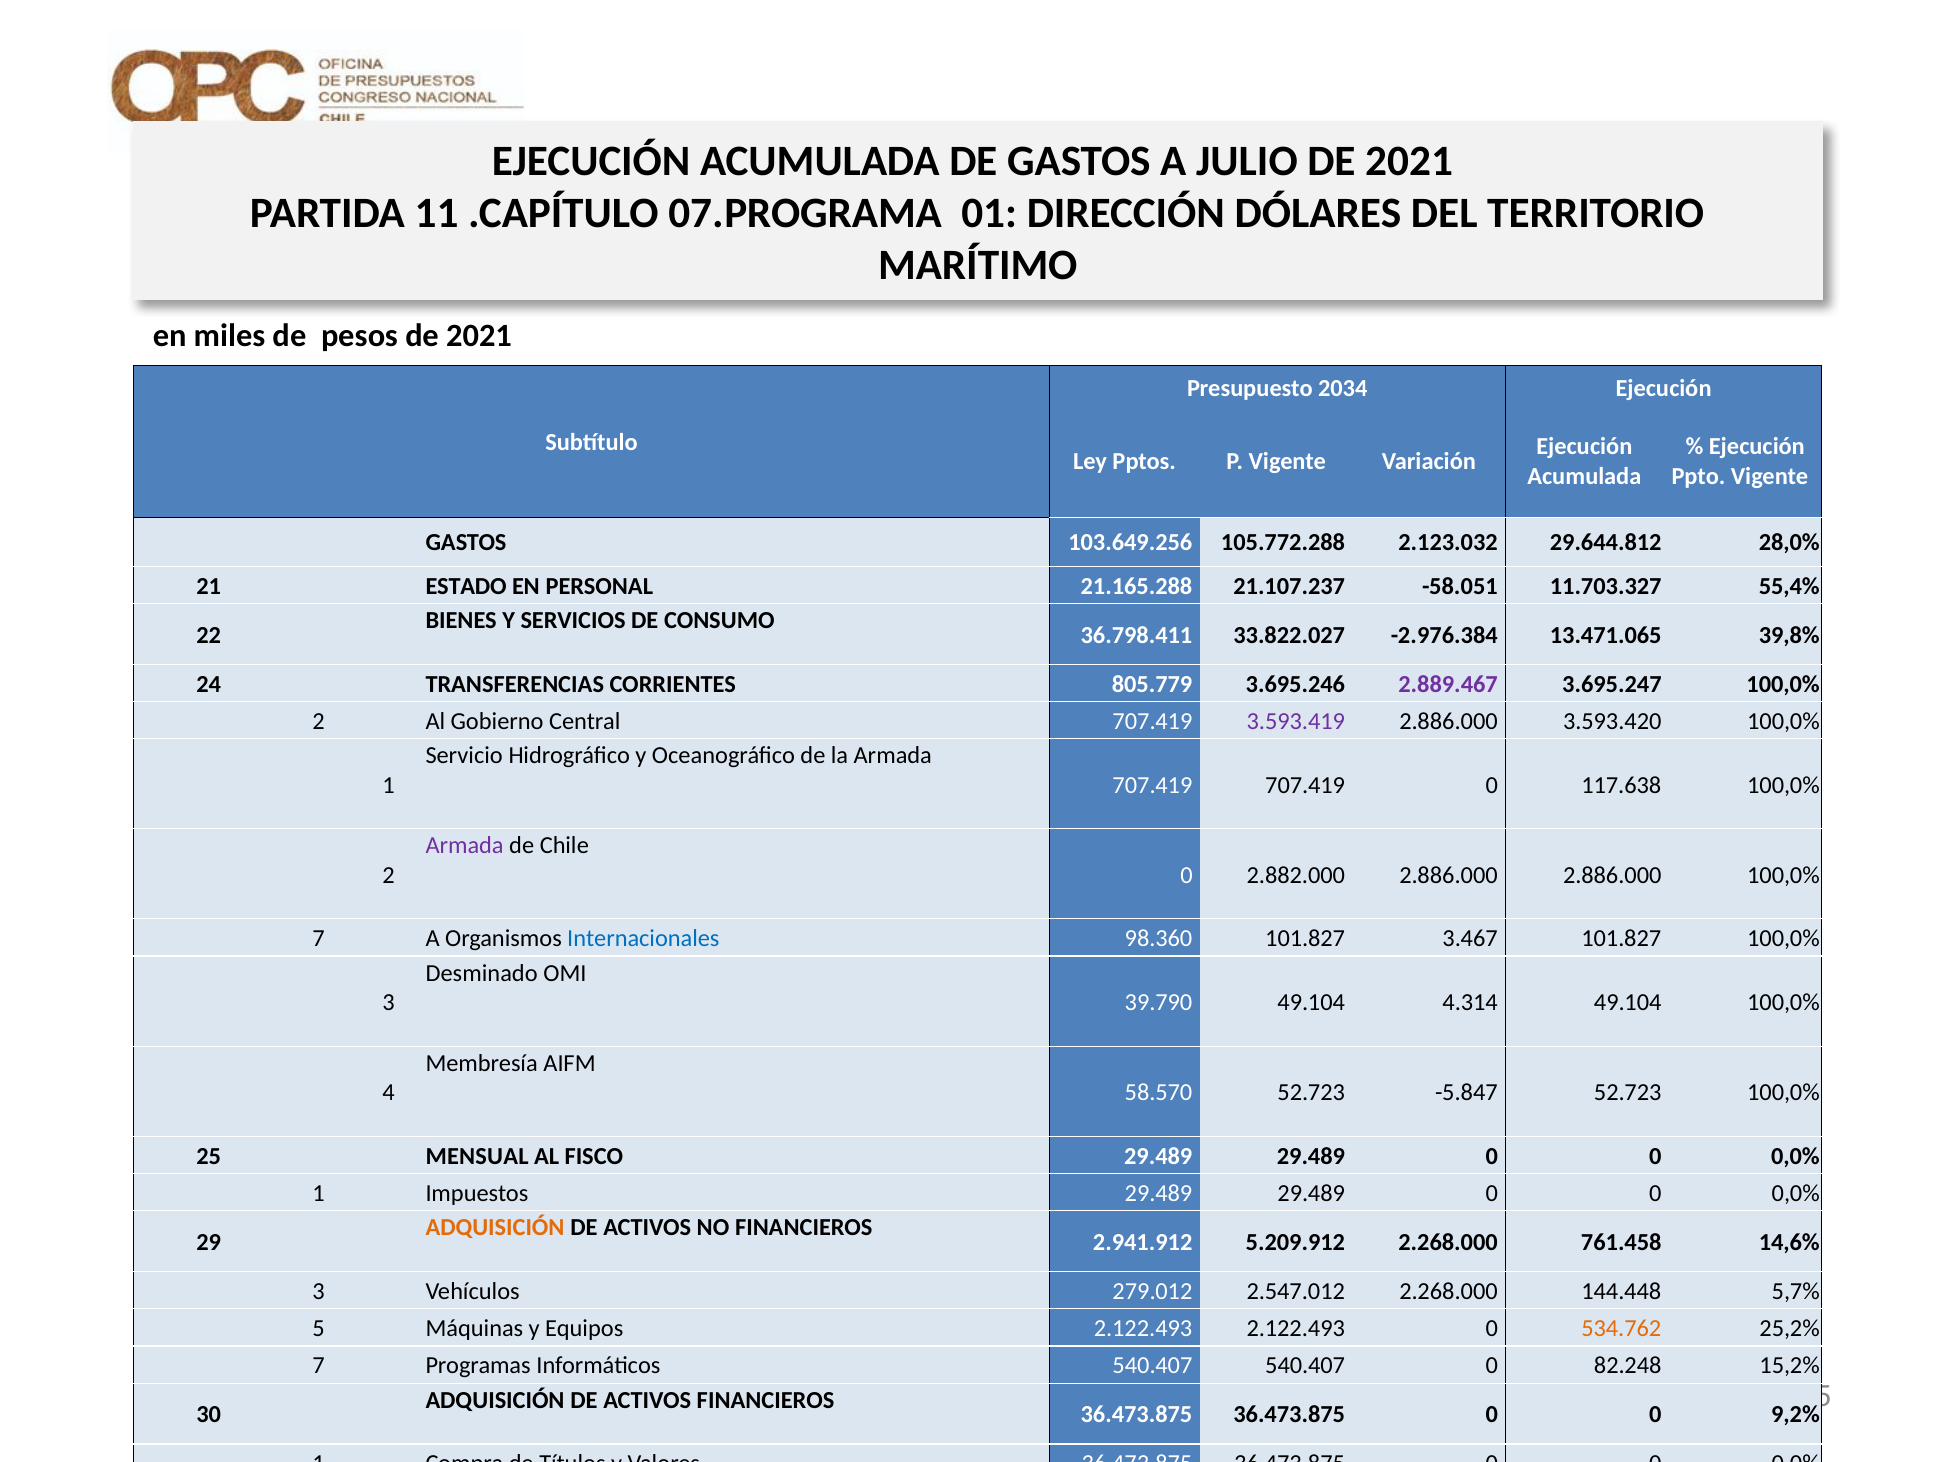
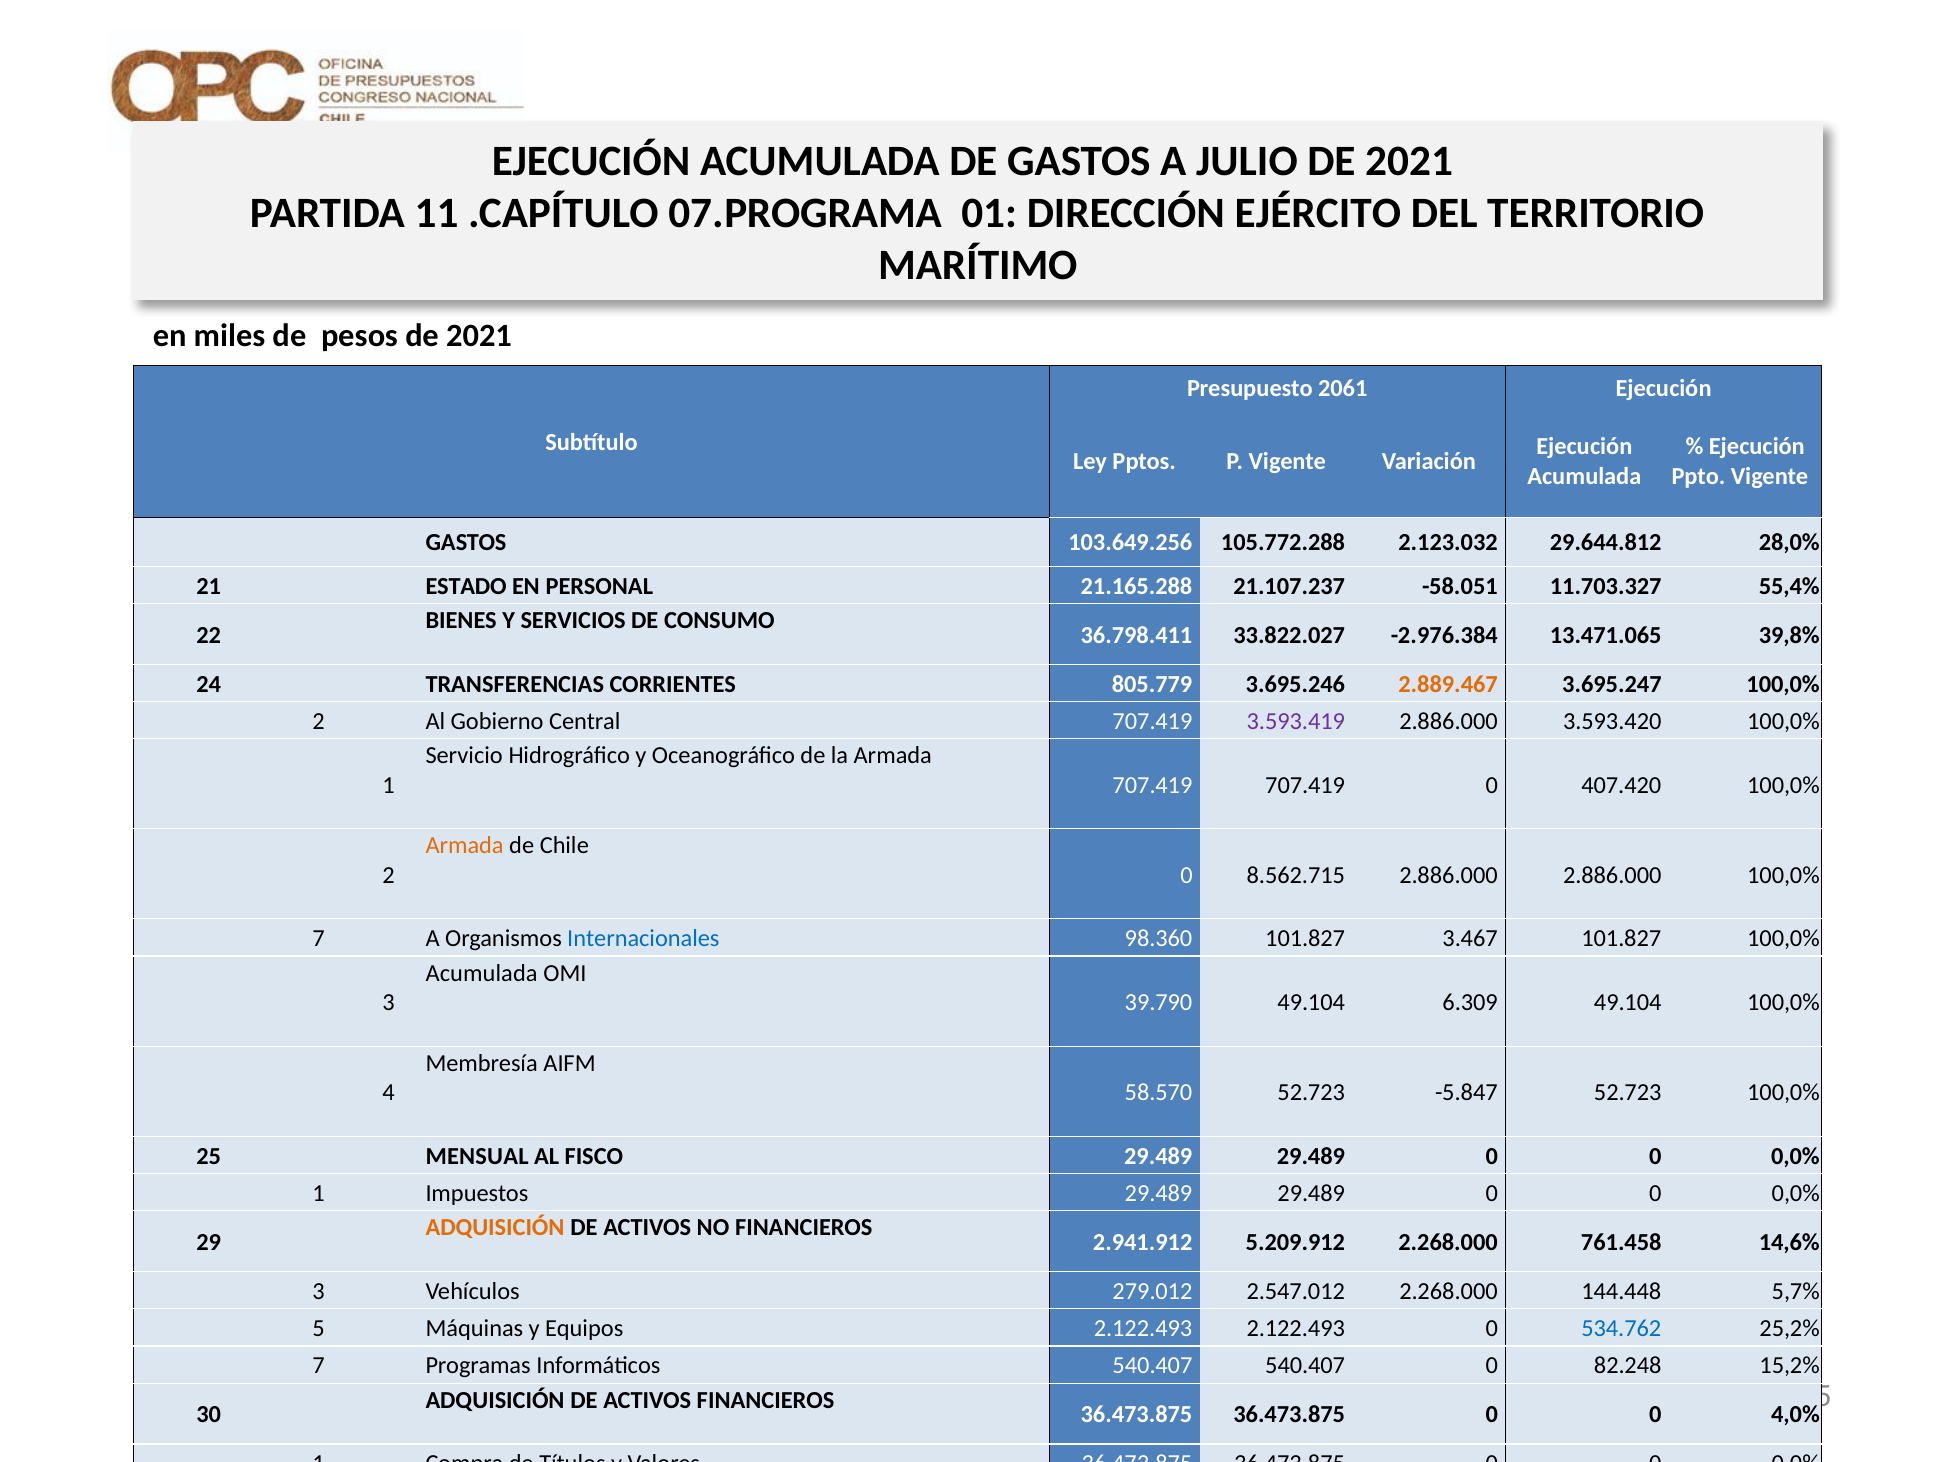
DÓLARES: DÓLARES -> EJÉRCITO (1318, 214)
2034: 2034 -> 2061 (1343, 388)
2.889.467 colour: purple -> orange (1448, 684)
117.638: 117.638 -> 407.420 (1621, 785)
Armada colour: purple -> orange (465, 846)
2.882.000: 2.882.000 -> 8.562.715 (1296, 875)
Desminado: Desminado -> Acumulada (482, 973)
4.314: 4.314 -> 6.309 (1470, 1002)
534.762 colour: orange -> blue (1621, 1328)
9,2%: 9,2% -> 4,0% (1795, 1415)
